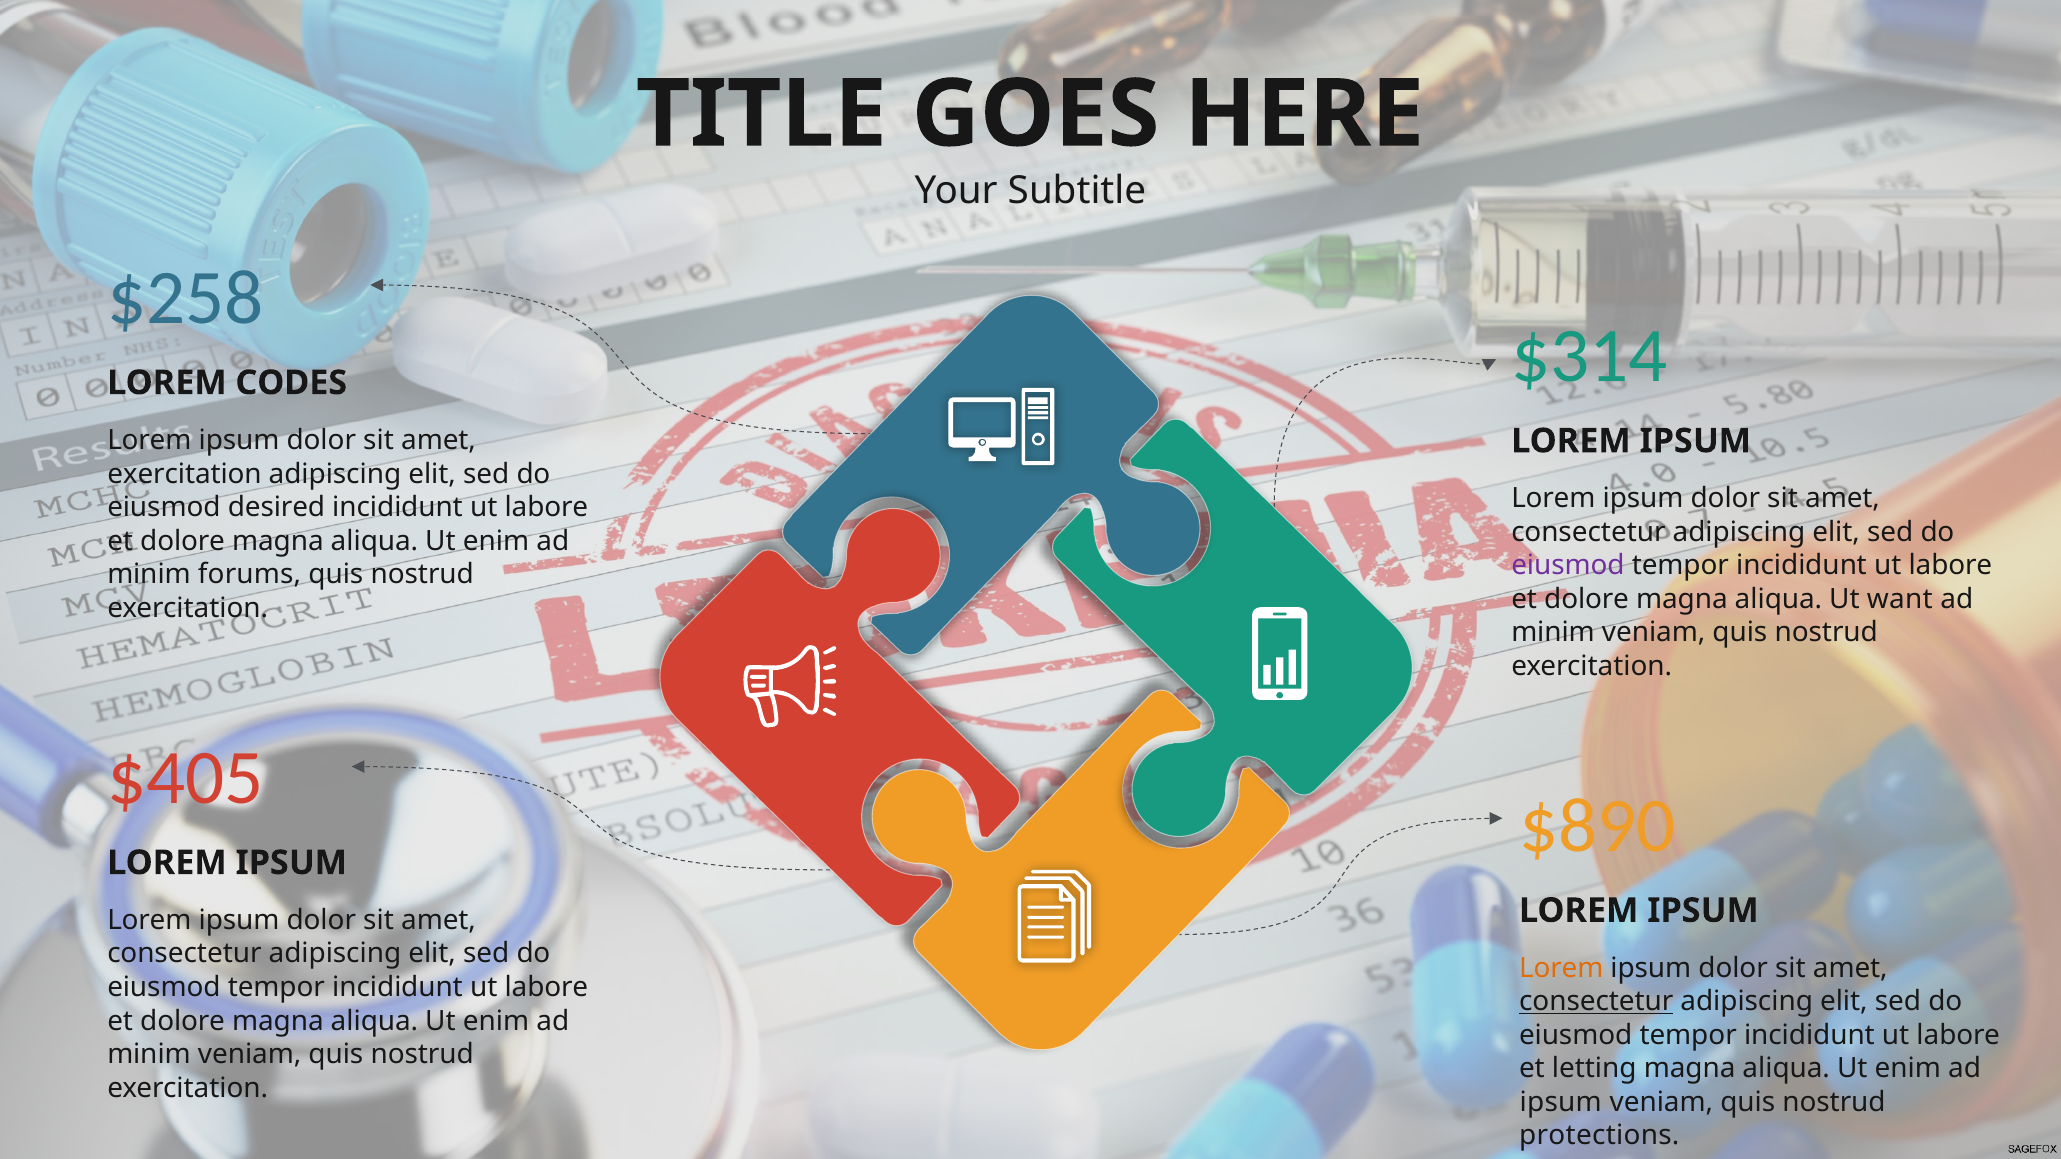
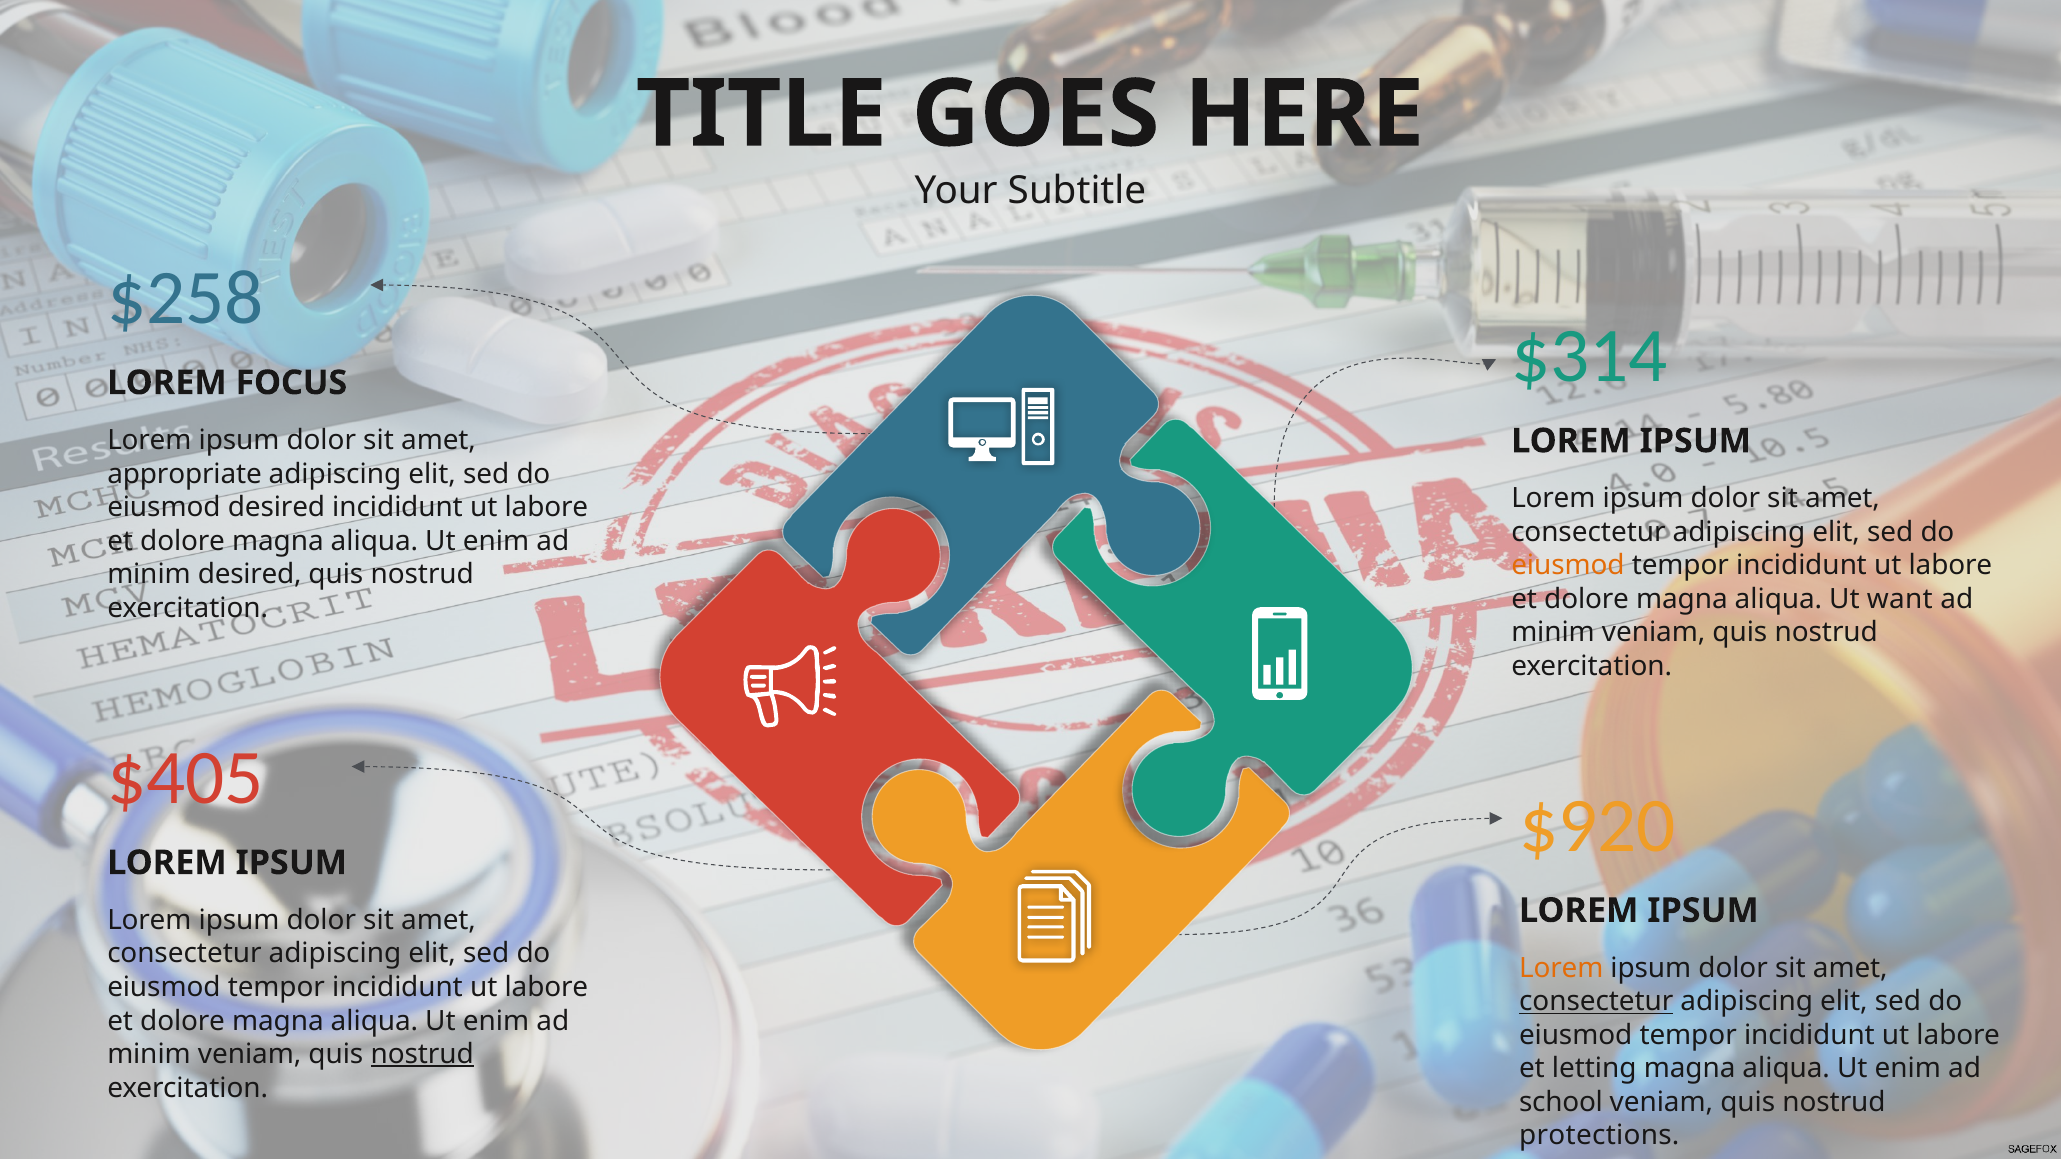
CODES: CODES -> FOCUS (291, 383)
exercitation: exercitation -> appropriate (185, 474)
eiusmod colour: purple -> orange (1568, 566)
minim forums: forums -> desired (250, 575)
$890: $890 -> $920 (1597, 826)
nostrud underline: none -> present (422, 1055)
ipsum: ipsum -> school (1561, 1102)
